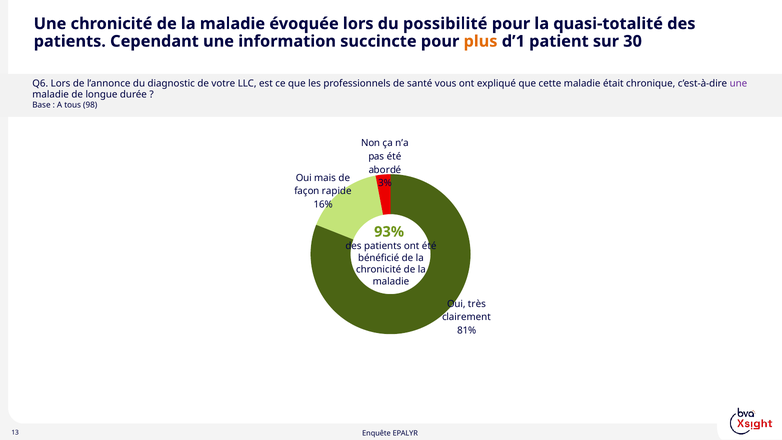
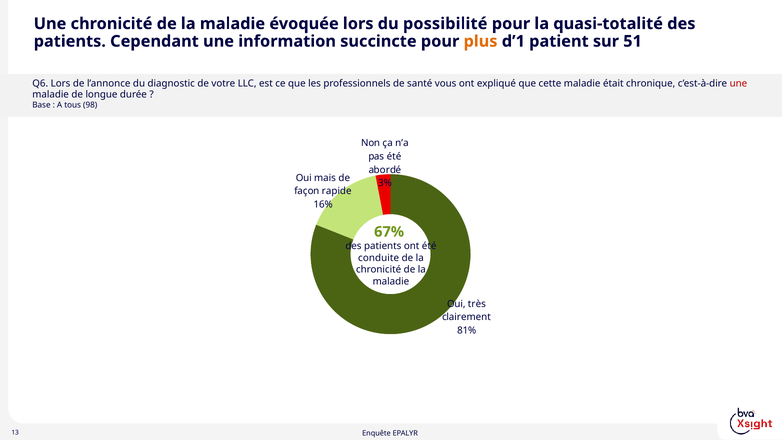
30: 30 -> 51 (633, 41)
une colour: purple -> red (738, 84)
93%: 93% -> 67% (389, 232)
bénéficié: bénéficié -> conduite (379, 258)
